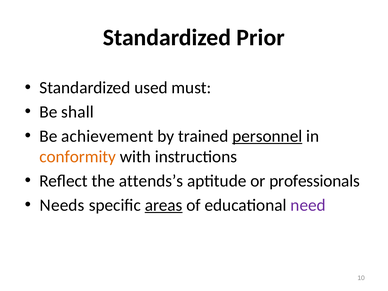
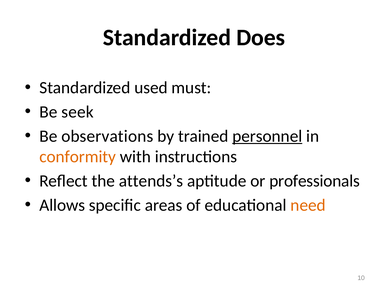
Prior: Prior -> Does (261, 38)
shall: shall -> seek (78, 112)
achievement: achievement -> observations (107, 136)
Needs: Needs -> Allows (62, 205)
areas underline: present -> none (164, 205)
need colour: purple -> orange (308, 205)
